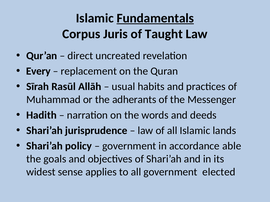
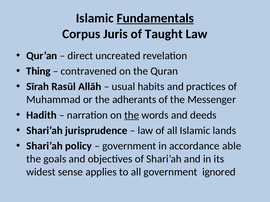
Every: Every -> Thing (38, 71)
replacement: replacement -> contravened (89, 71)
the underline: none -> present (132, 115)
elected: elected -> ignored (219, 172)
